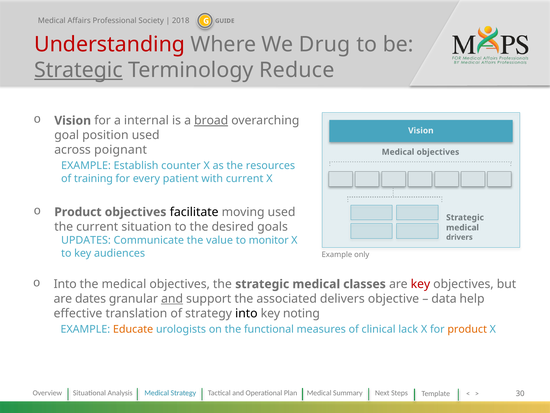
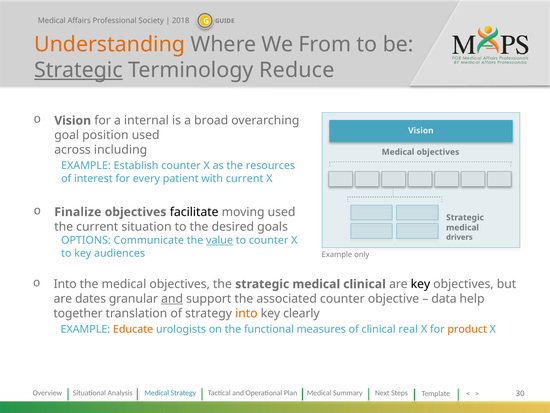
Understanding colour: red -> orange (110, 44)
Drug: Drug -> From (325, 44)
broad underline: present -> none (211, 120)
poignant: poignant -> including (121, 150)
training: training -> interest (93, 178)
Product: Product -> Finalize (78, 212)
UPDATES: UPDATES -> OPTIONS (86, 240)
value underline: none -> present (220, 240)
to monitor: monitor -> counter (269, 240)
medical classes: classes -> clinical (364, 284)
key colour: red -> black (420, 284)
associated delivers: delivers -> counter (342, 298)
effective: effective -> together (78, 313)
into colour: black -> orange (246, 313)
noting: noting -> clearly (301, 313)
lack: lack -> real (408, 329)
